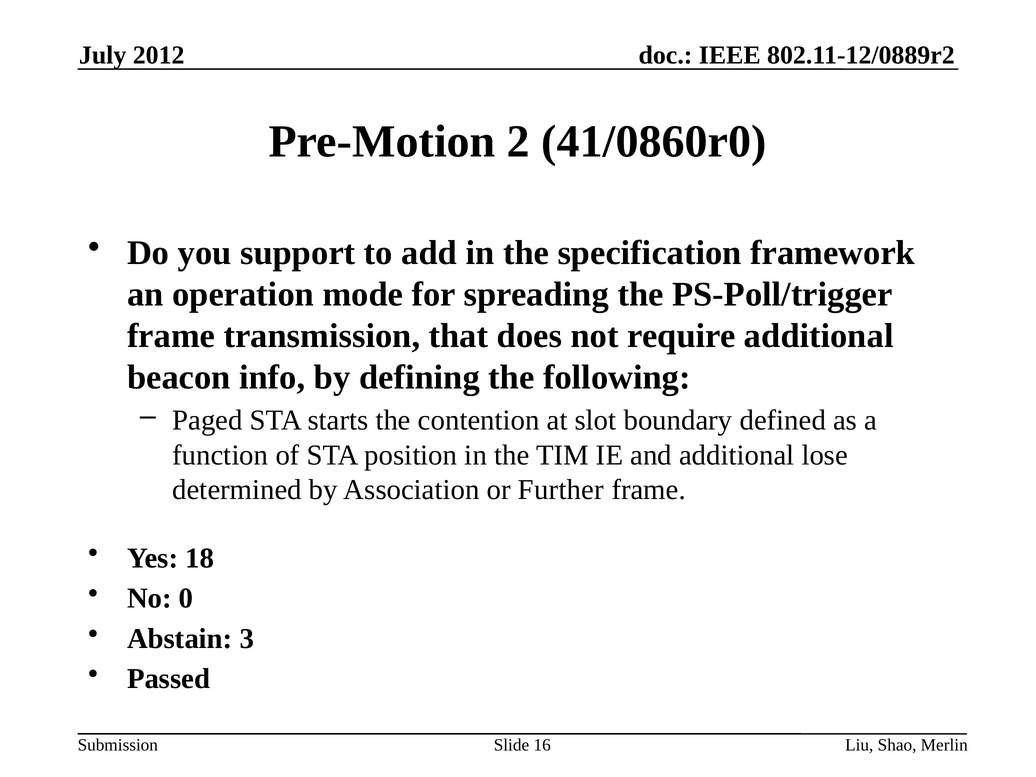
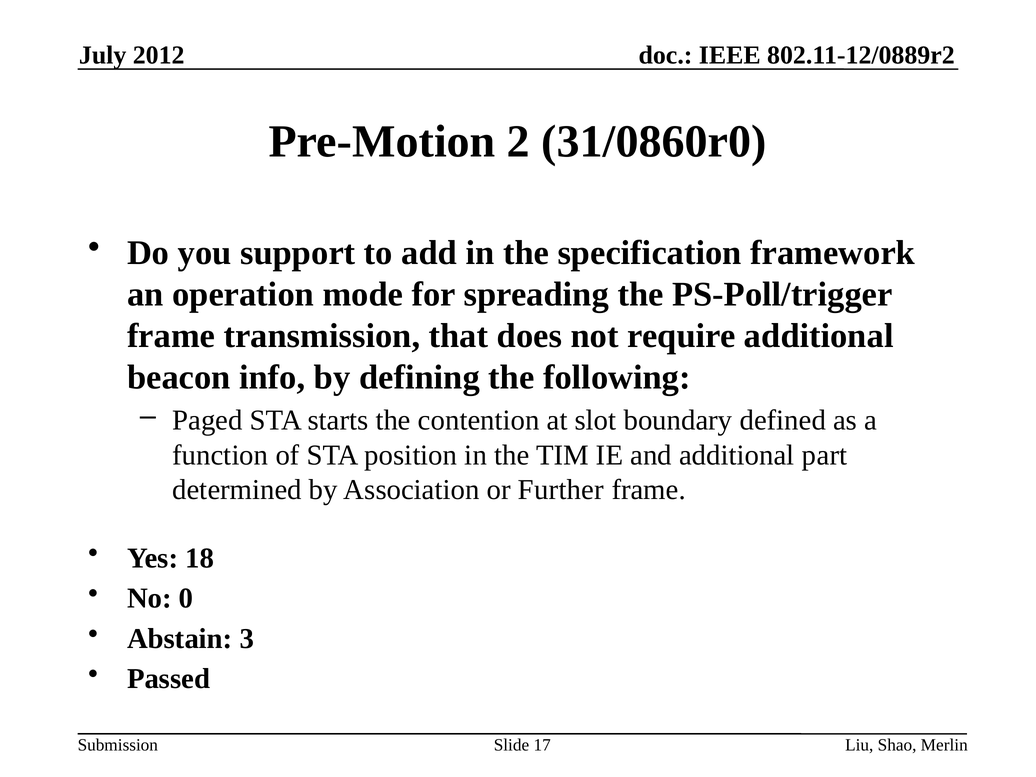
41/0860r0: 41/0860r0 -> 31/0860r0 (654, 141)
lose: lose -> part (825, 455)
16: 16 -> 17 (542, 745)
